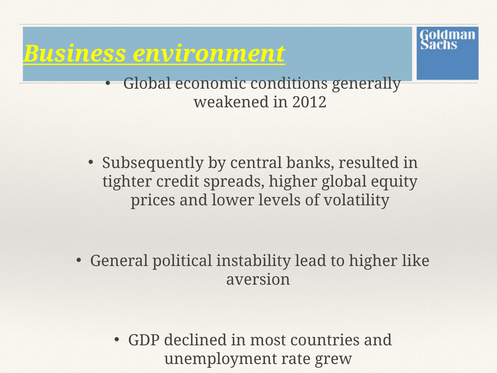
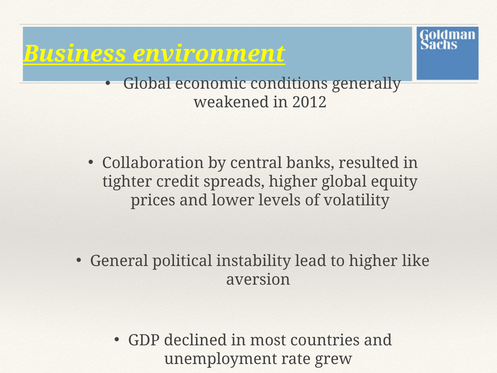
Subsequently: Subsequently -> Collaboration (153, 163)
